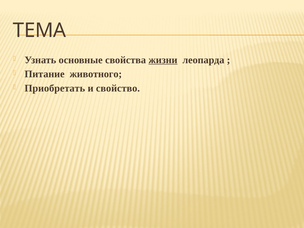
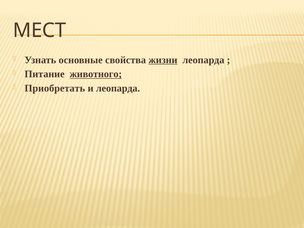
ТЕМА: ТЕМА -> МЕСТ (40, 31)
животного underline: none -> present (96, 74)
и свойство: свойство -> леопарда (118, 88)
